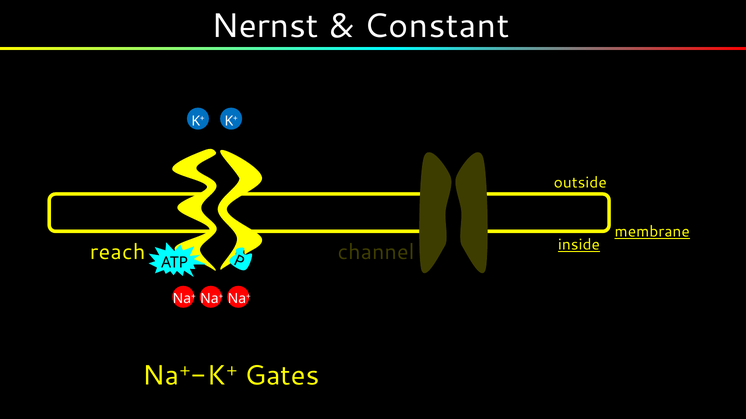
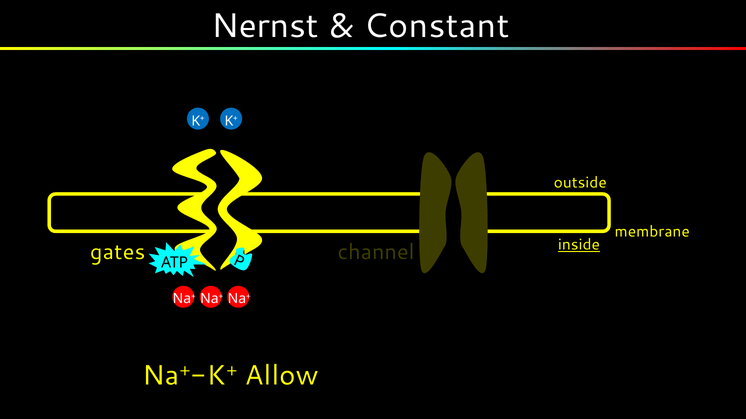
membrane underline: present -> none (652, 232)
reach: reach -> gates (118, 253)
Gates: Gates -> Allow (282, 376)
